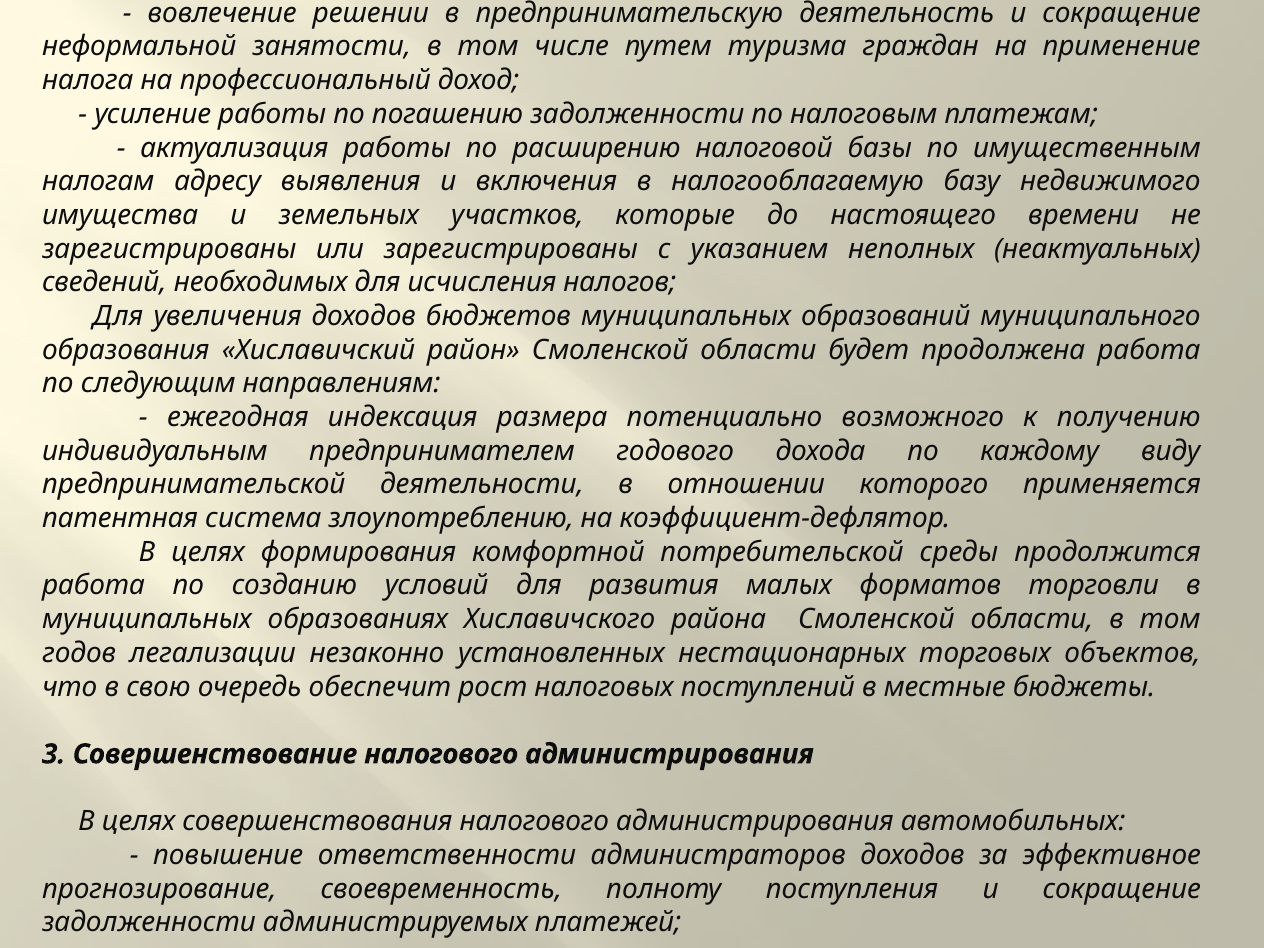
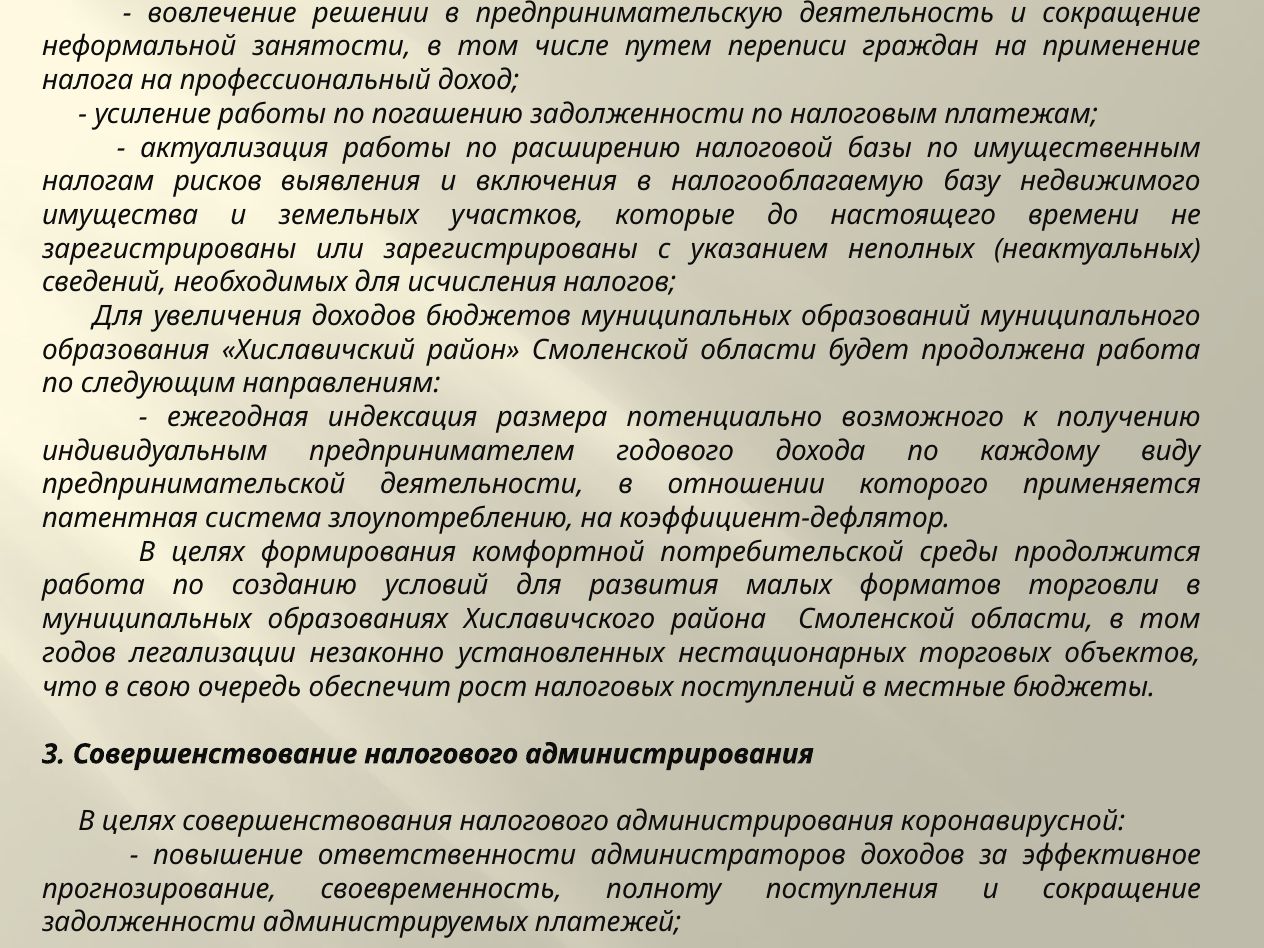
туризма: туризма -> переписи (787, 47)
адресу: адресу -> рисков (218, 181)
автомобильных: автомобильных -> коронавирусной (1013, 822)
